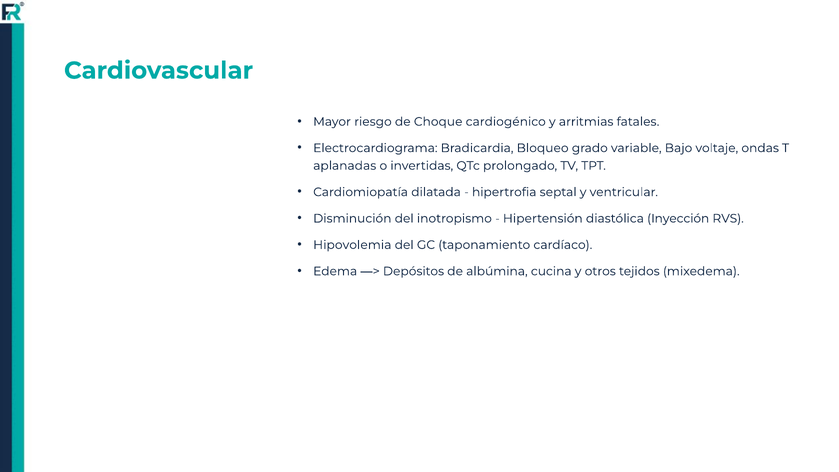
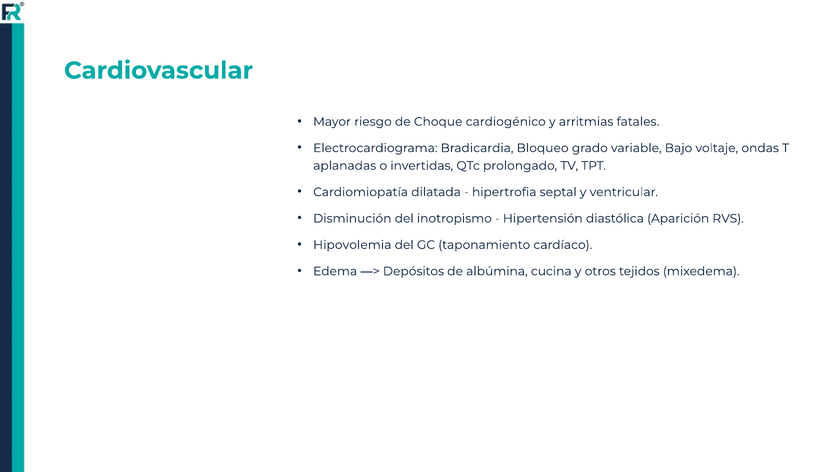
Inyección: Inyección -> Aparición (678, 218)
